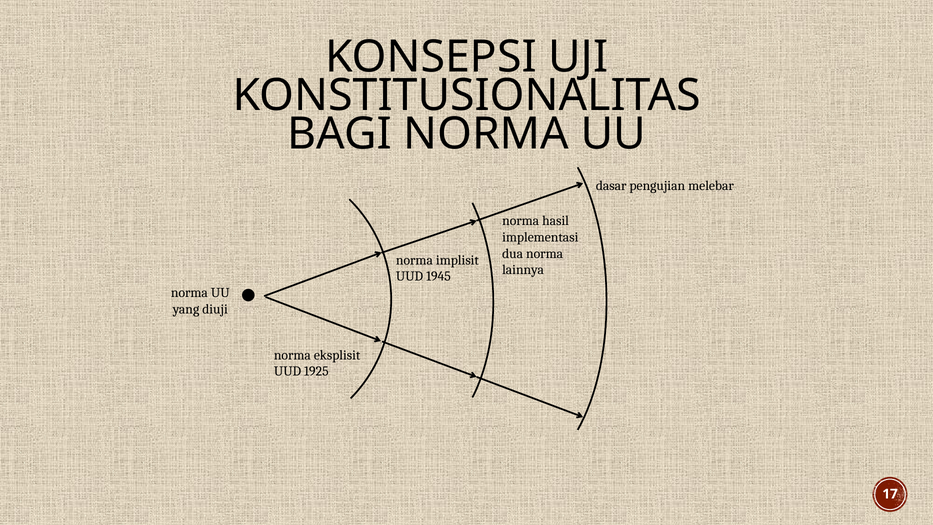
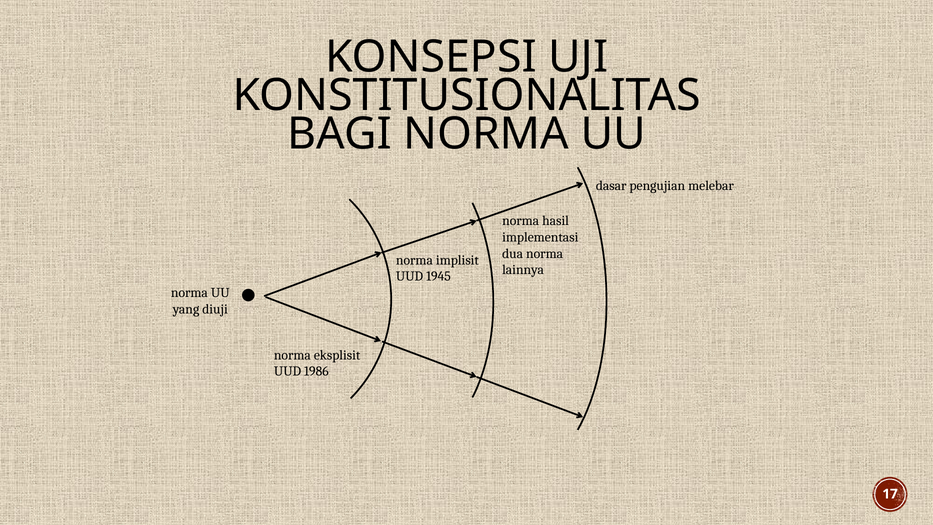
1925: 1925 -> 1986 (316, 371)
